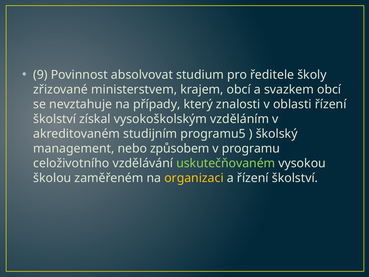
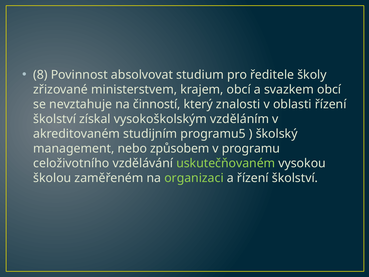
9: 9 -> 8 (40, 75)
případy: případy -> činností (157, 104)
organizaci colour: yellow -> light green (194, 178)
